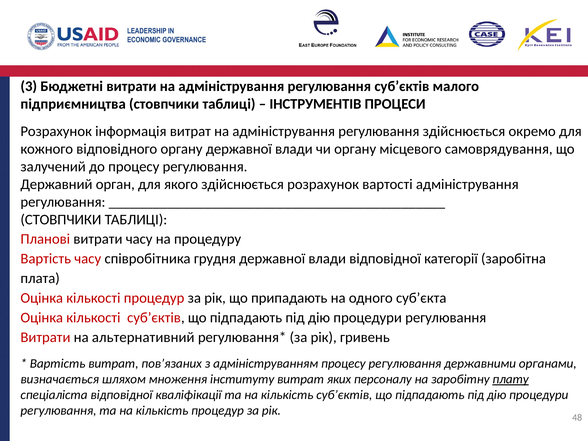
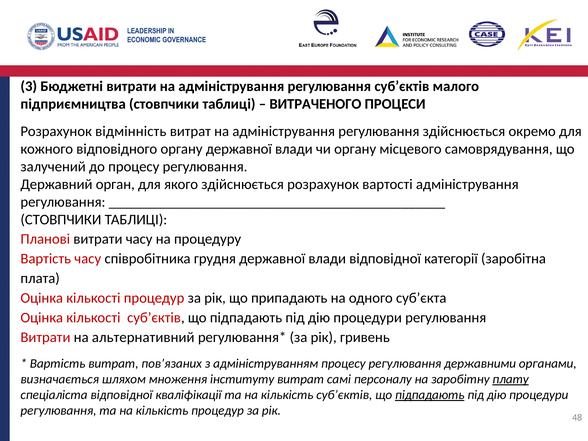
ІНСТРУМЕНТІВ: ІНСТРУМЕНТІВ -> ВИТРАЧЕНОГО (315, 104)
інформація: інформація -> відмінність (131, 131)
яких: яких -> самі (339, 379)
підпадають underline: none -> present (430, 395)
